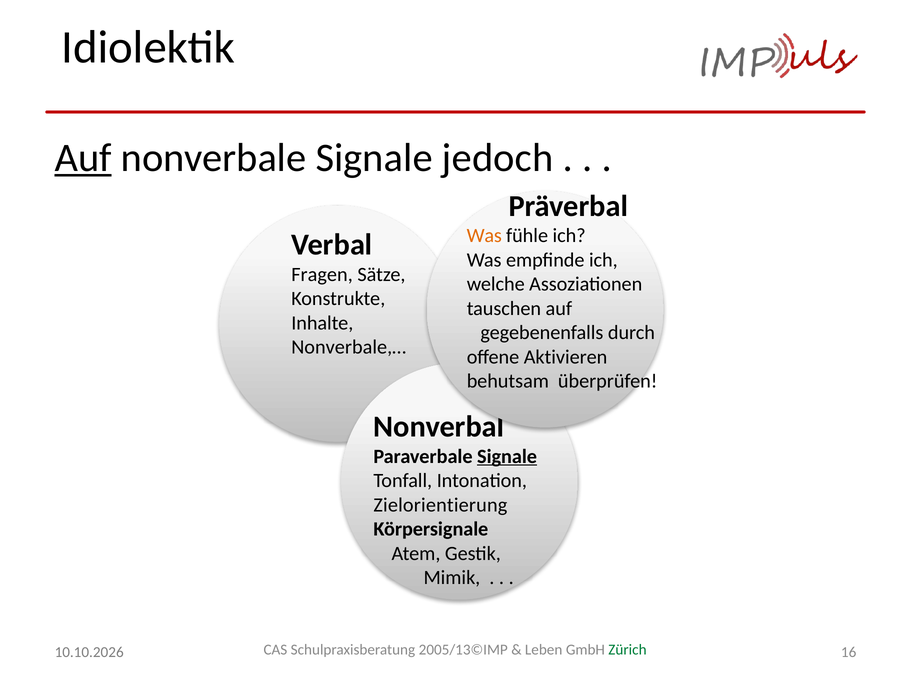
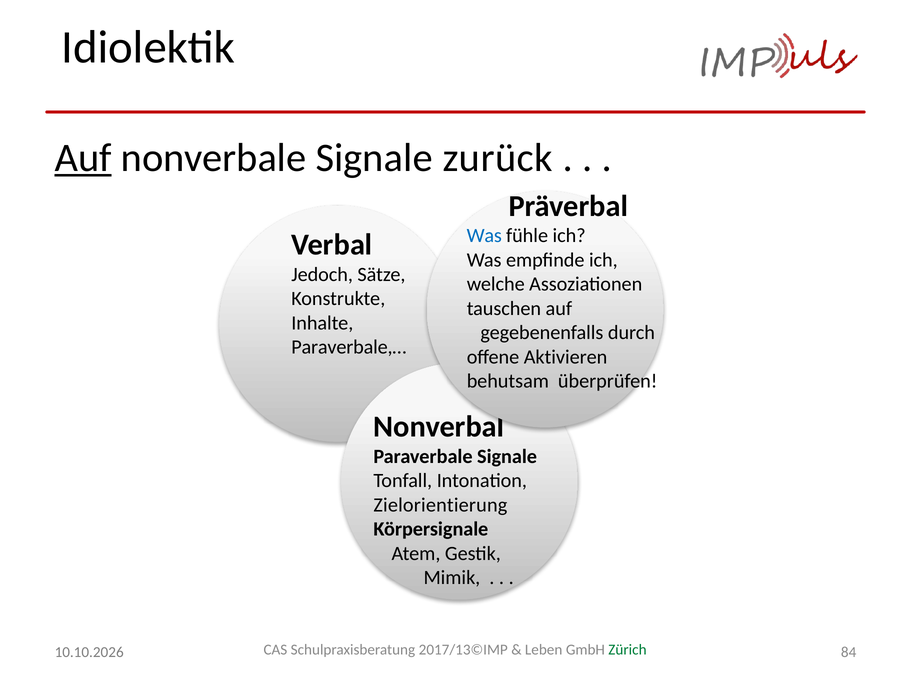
jedoch: jedoch -> zurück (498, 158)
Was colour: orange -> blue (484, 236)
Fragen: Fragen -> Jedoch (322, 275)
Nonverbale,…: Nonverbale,… -> Paraverbale,… (349, 347)
Signale underline: present -> none (507, 457)
2005/13©IMP: 2005/13©IMP -> 2017/13©IMP (463, 650)
16: 16 -> 84 (849, 652)
